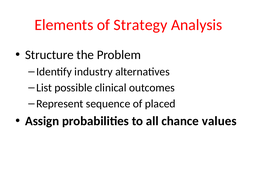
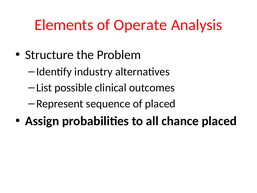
Strategy: Strategy -> Operate (140, 25)
chance values: values -> placed (219, 121)
